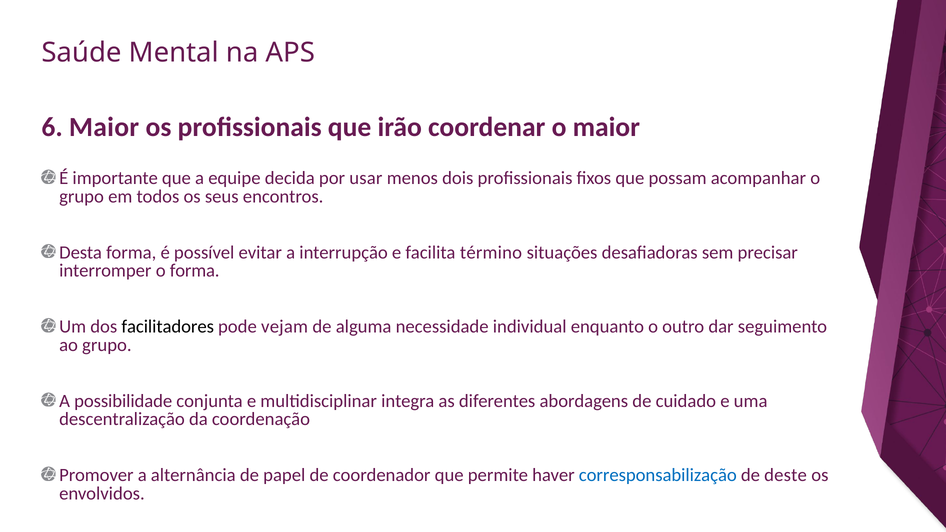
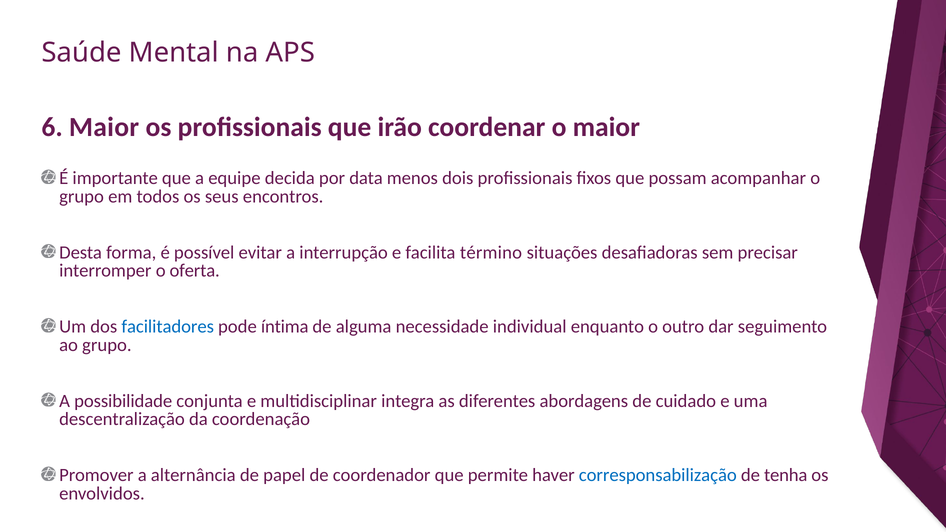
usar: usar -> data (366, 178)
o forma: forma -> oferta (195, 271)
facilitadores colour: black -> blue (168, 327)
vejam: vejam -> íntima (285, 327)
deste: deste -> tenha (786, 475)
